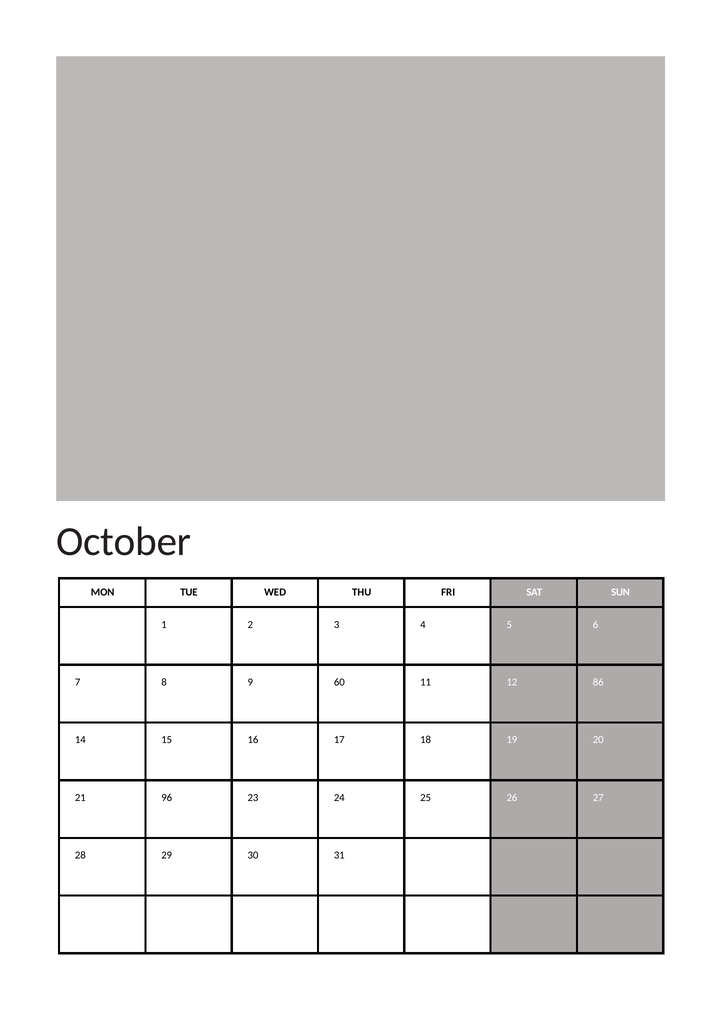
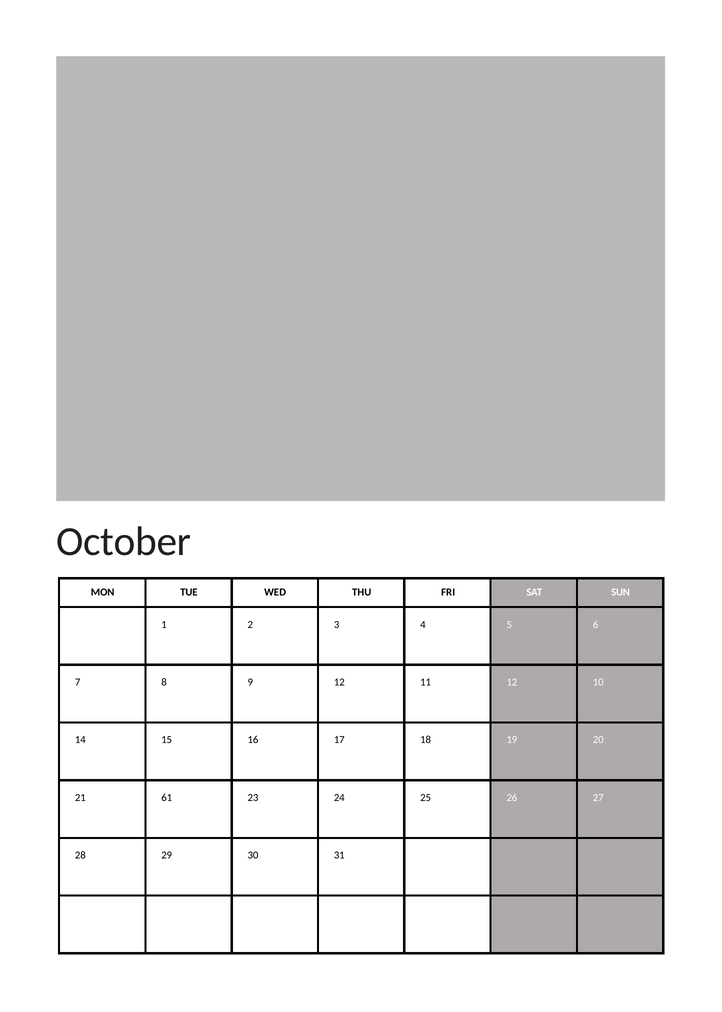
9 60: 60 -> 12 (339, 682)
86: 86 -> 10 (598, 682)
96: 96 -> 61 (167, 798)
